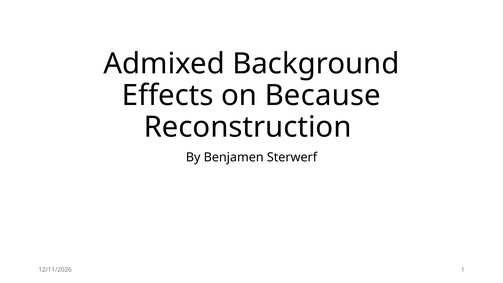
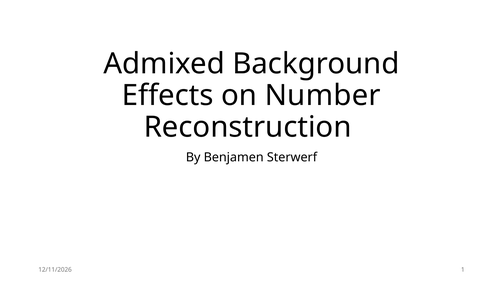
Because: Because -> Number (323, 96)
